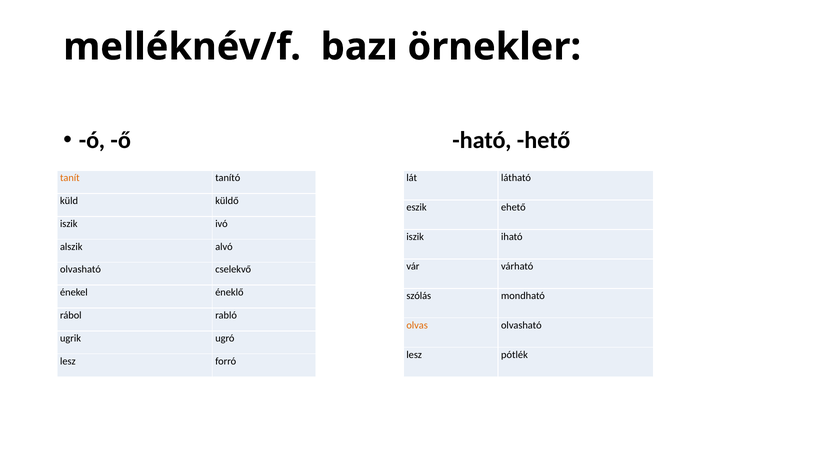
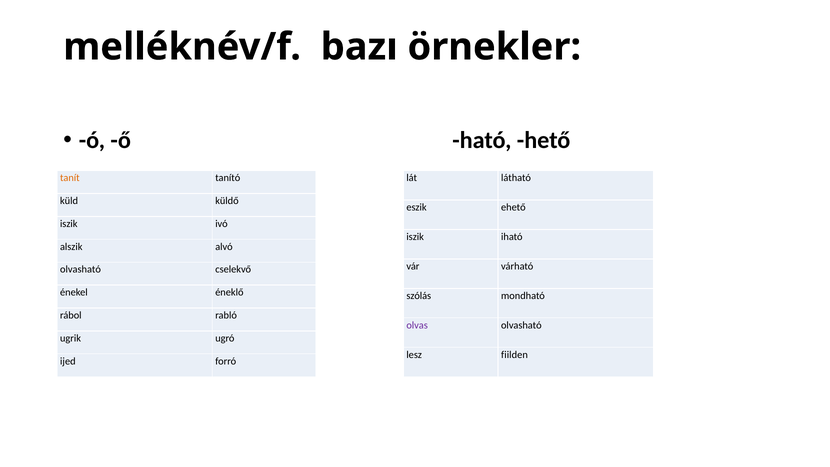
olvas colour: orange -> purple (417, 325)
pótlék: pótlék -> fiilden (514, 354)
lesz: lesz -> ijed (68, 361)
